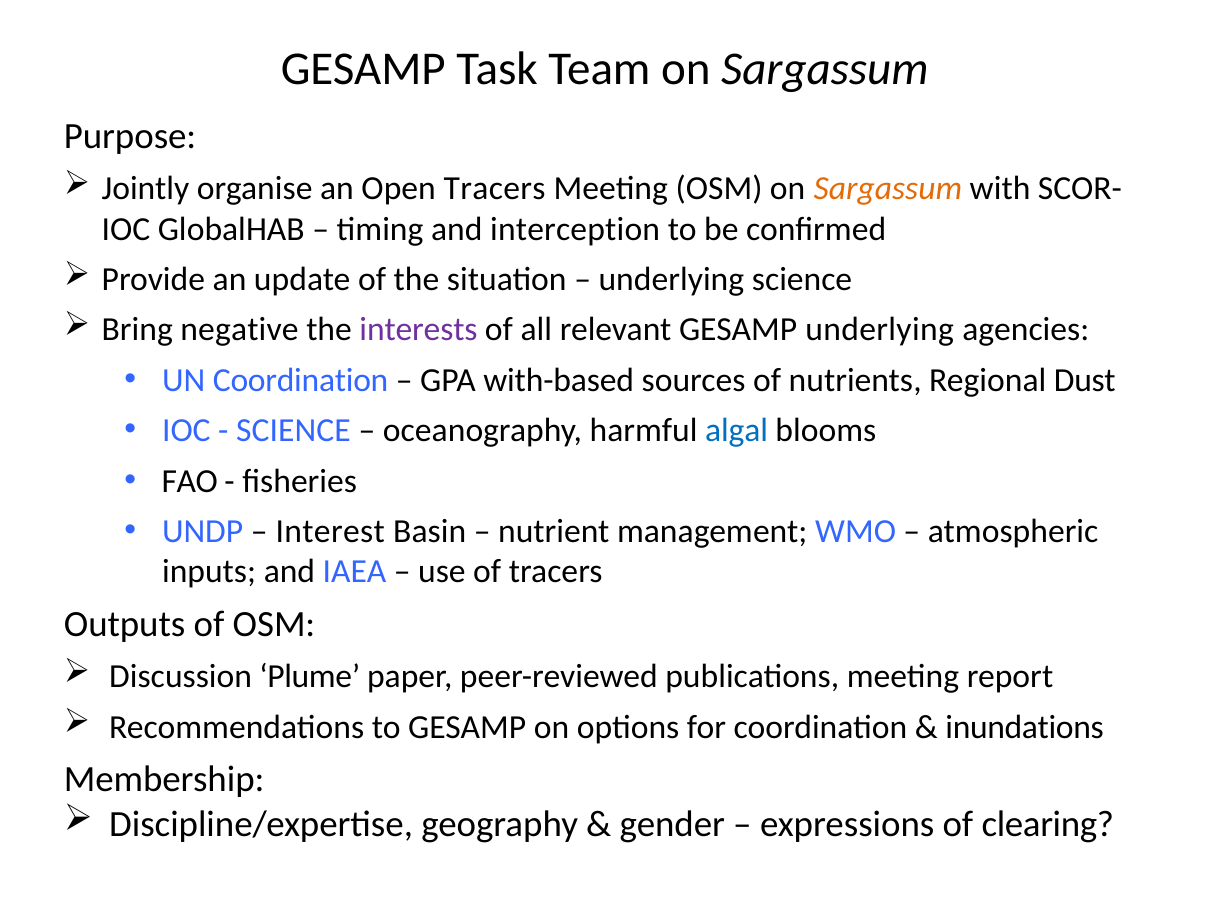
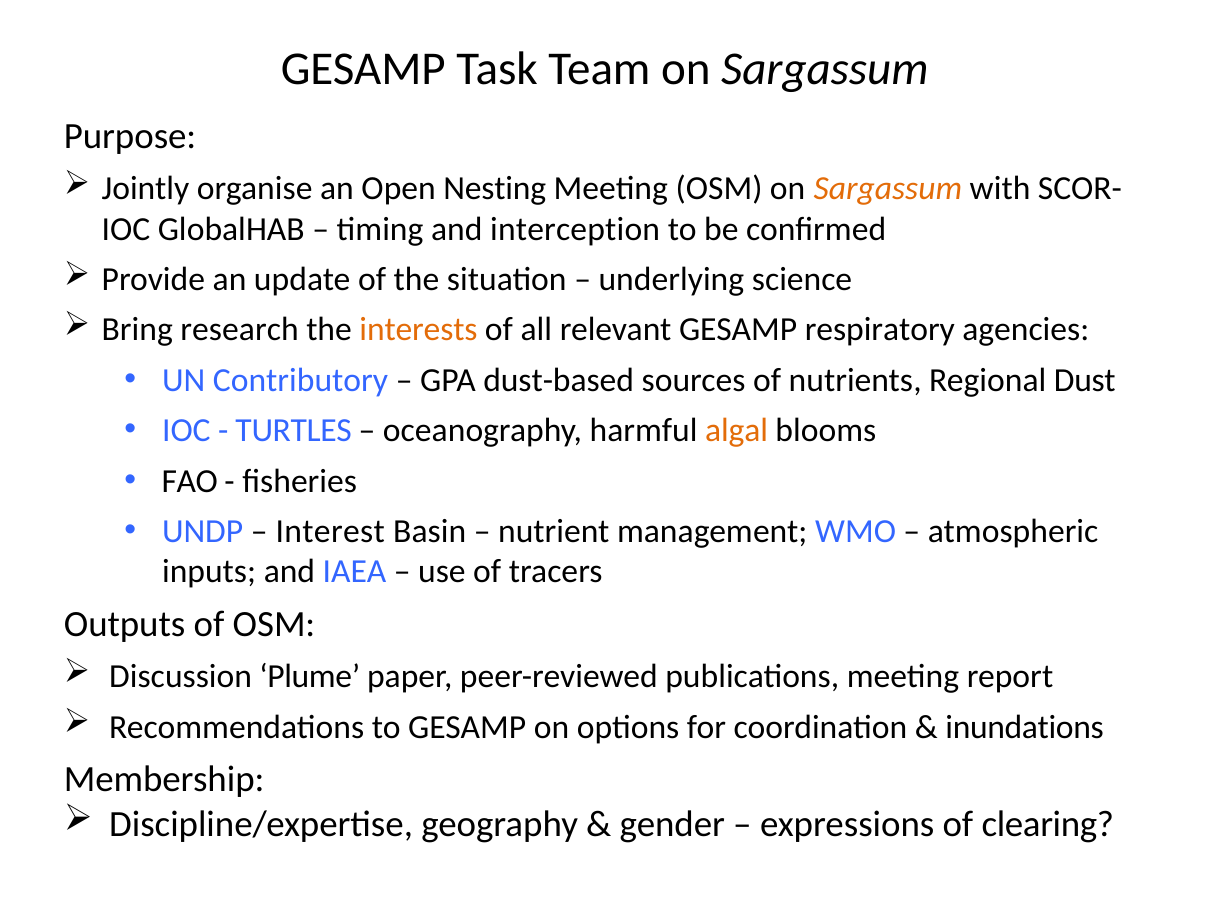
Open Tracers: Tracers -> Nesting (495, 189)
negative: negative -> research (240, 330)
interests colour: purple -> orange (418, 330)
GESAMP underlying: underlying -> respiratory (880, 330)
UN Coordination: Coordination -> Contributory (300, 380)
with-based: with-based -> dust-based (559, 380)
SCIENCE: SCIENCE -> TURTLES (294, 431)
algal colour: blue -> orange (737, 431)
